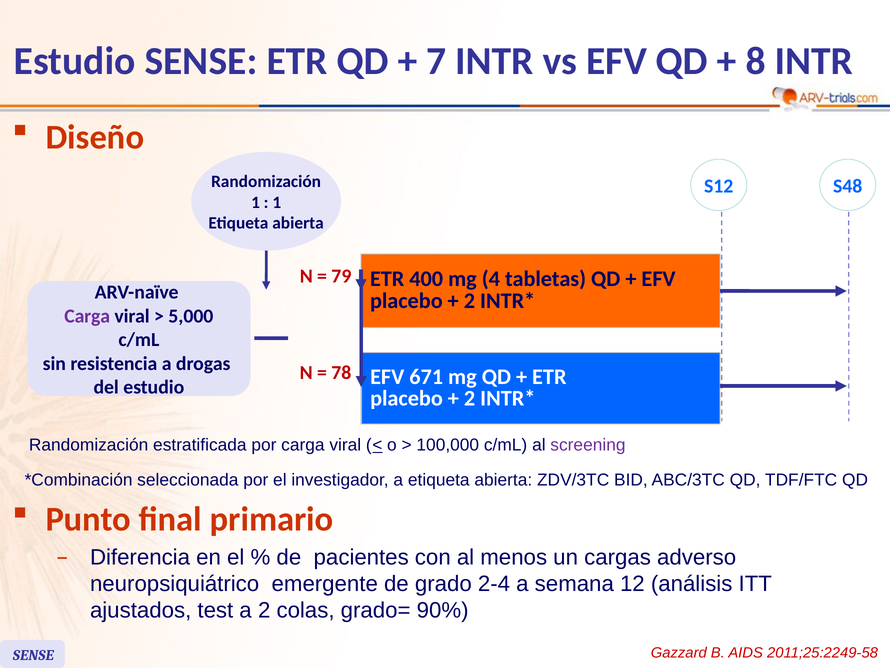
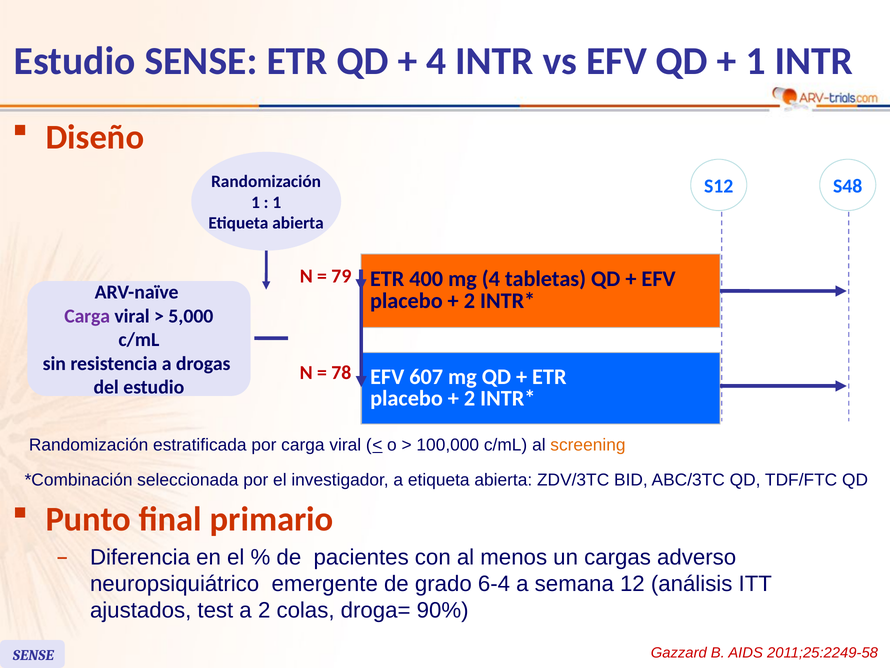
7: 7 -> 4 (436, 61)
8: 8 -> 1 (756, 61)
671: 671 -> 607 (426, 376)
screening colour: purple -> orange (588, 445)
2-4: 2-4 -> 6-4 (494, 583)
grado=: grado= -> droga= (376, 610)
